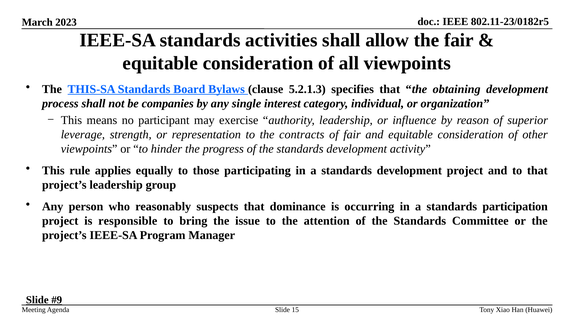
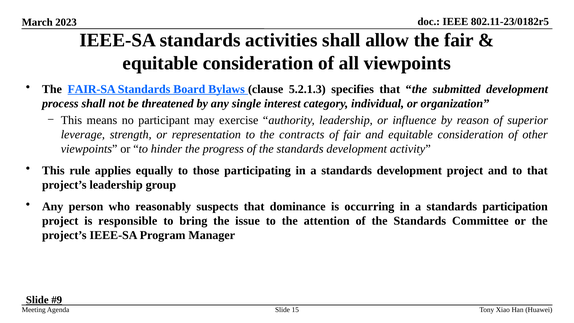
THIS-SA: THIS-SA -> FAIR-SA (92, 89)
obtaining: obtaining -> submitted (457, 89)
companies: companies -> threatened (168, 103)
